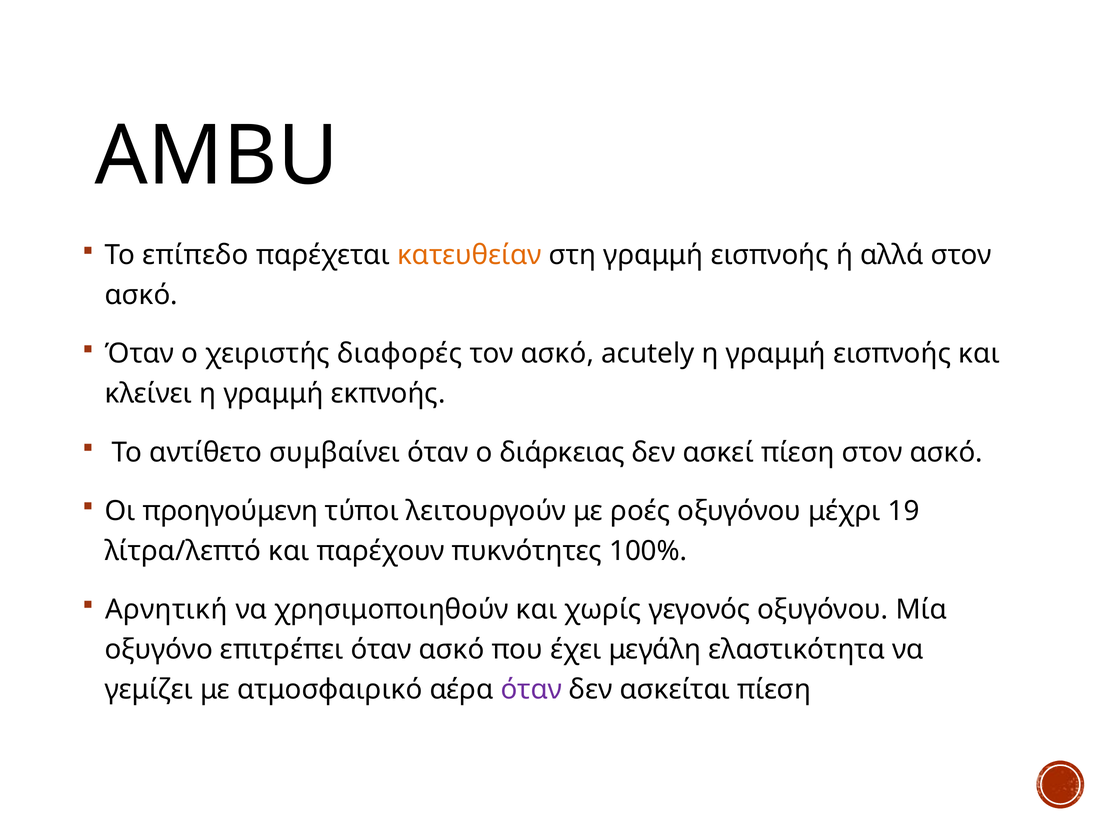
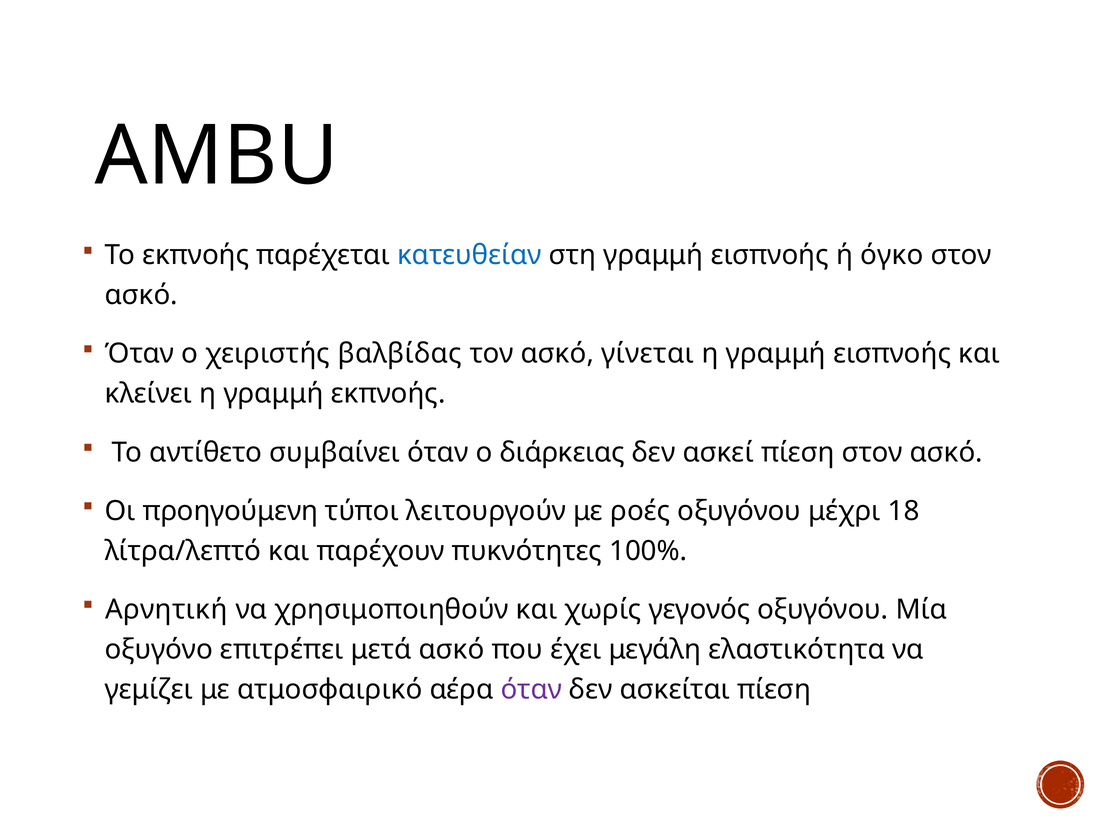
Το επίπεδο: επίπεδο -> εκπνοής (196, 255)
κατευθείαν colour: orange -> blue (469, 255)
αλλά: αλλά -> όγκο (892, 255)
διαφορές: διαφορές -> βαλβίδας (400, 354)
acutely: acutely -> γίνεται (648, 354)
19: 19 -> 18 (904, 511)
επιτρέπει όταν: όταν -> μετά (381, 649)
